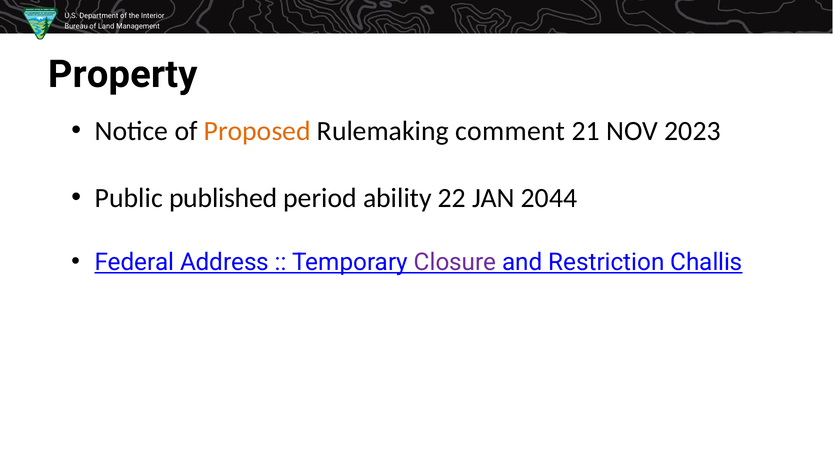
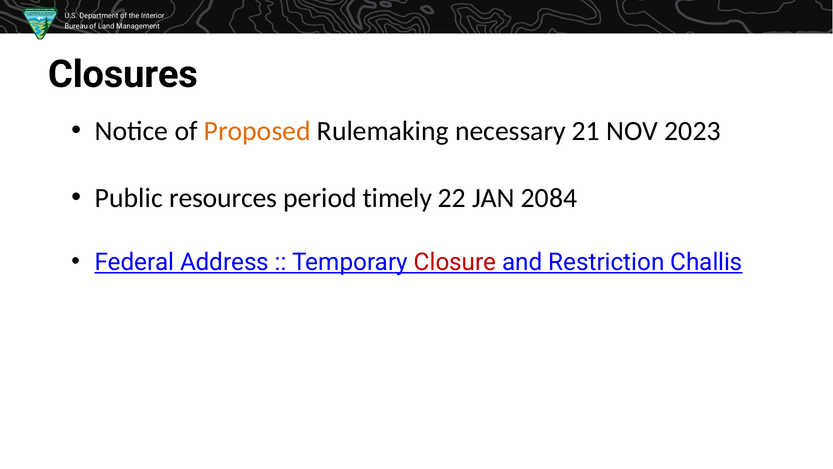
Property: Property -> Closures (123, 74)
comment: comment -> necessary (510, 131)
published: published -> resources (223, 198)
ability: ability -> timely (398, 198)
2044: 2044 -> 2084 (549, 198)
Closure colour: purple -> red (455, 262)
